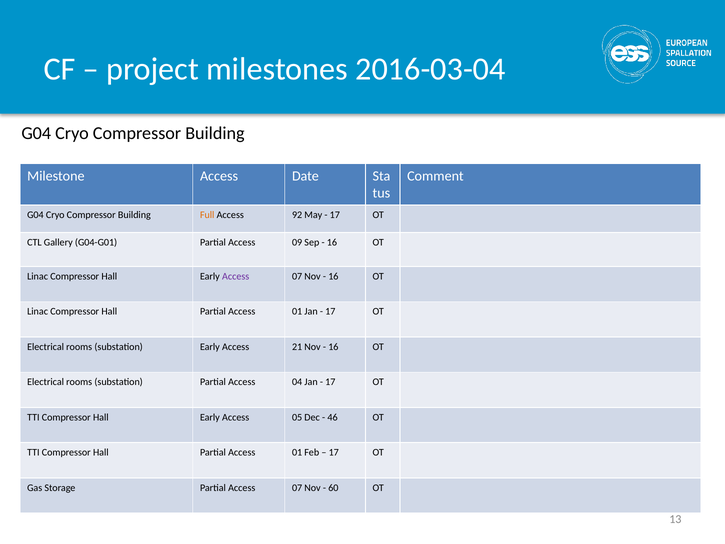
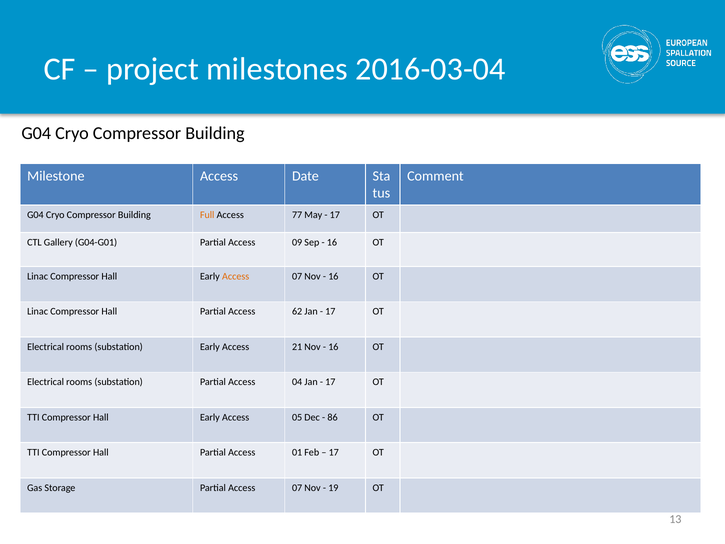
92: 92 -> 77 (297, 215)
Access colour: purple -> orange (236, 276)
01: 01 -> 62 (297, 312)
46: 46 -> 86 (333, 417)
60: 60 -> 19 (333, 487)
